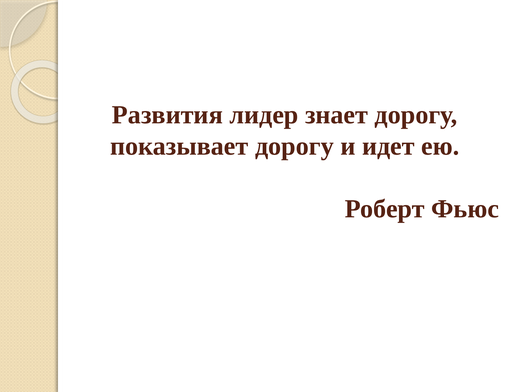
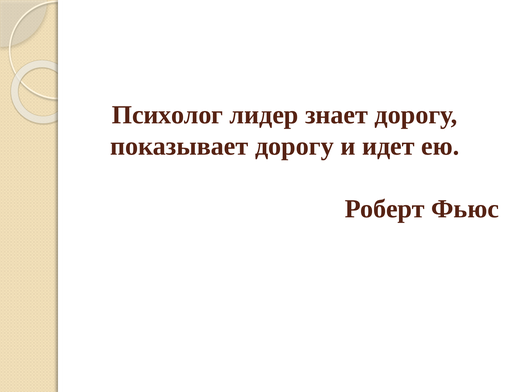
Развития: Развития -> Психолог (168, 115)
